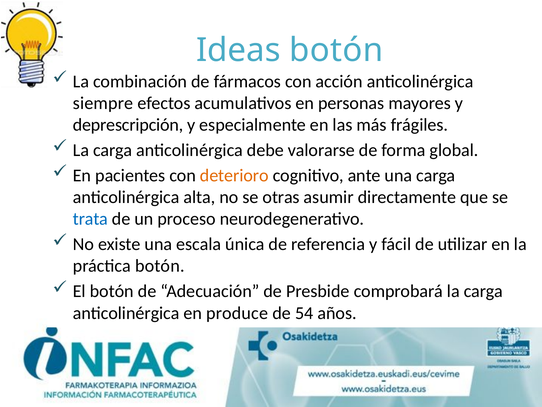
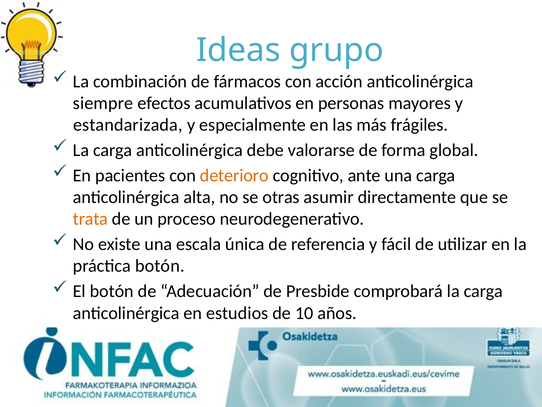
Ideas botón: botón -> grupo (337, 50)
deprescripción: deprescripción -> estandarizada (128, 125)
trata colour: blue -> orange (90, 219)
produce: produce -> estudios (237, 313)
54: 54 -> 10 (304, 313)
